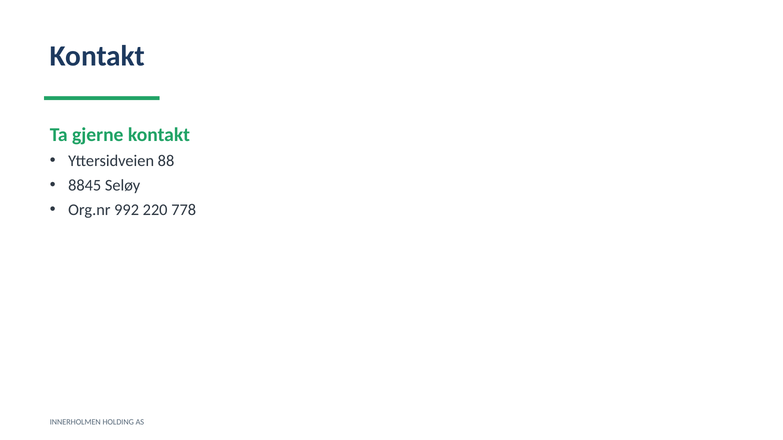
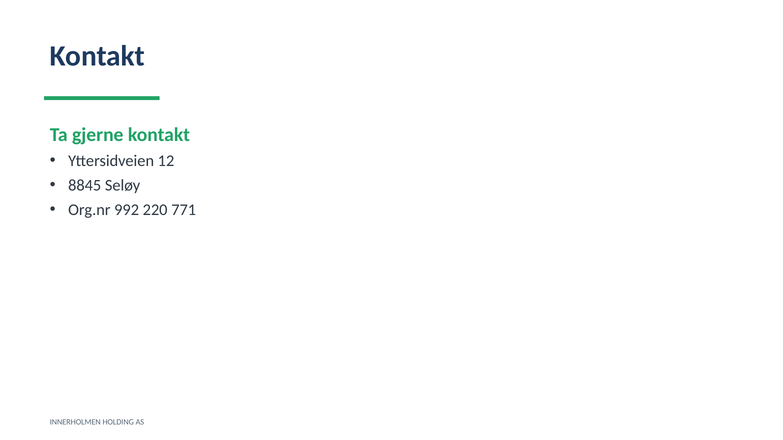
88: 88 -> 12 (166, 161)
778: 778 -> 771 (184, 210)
